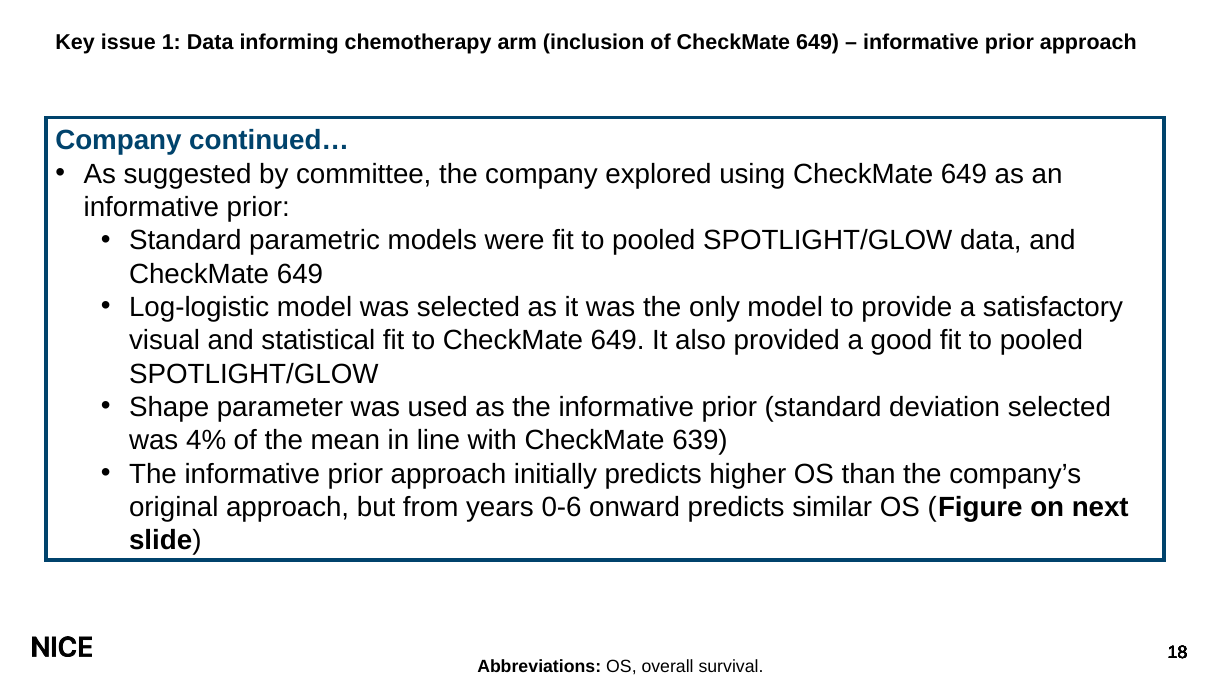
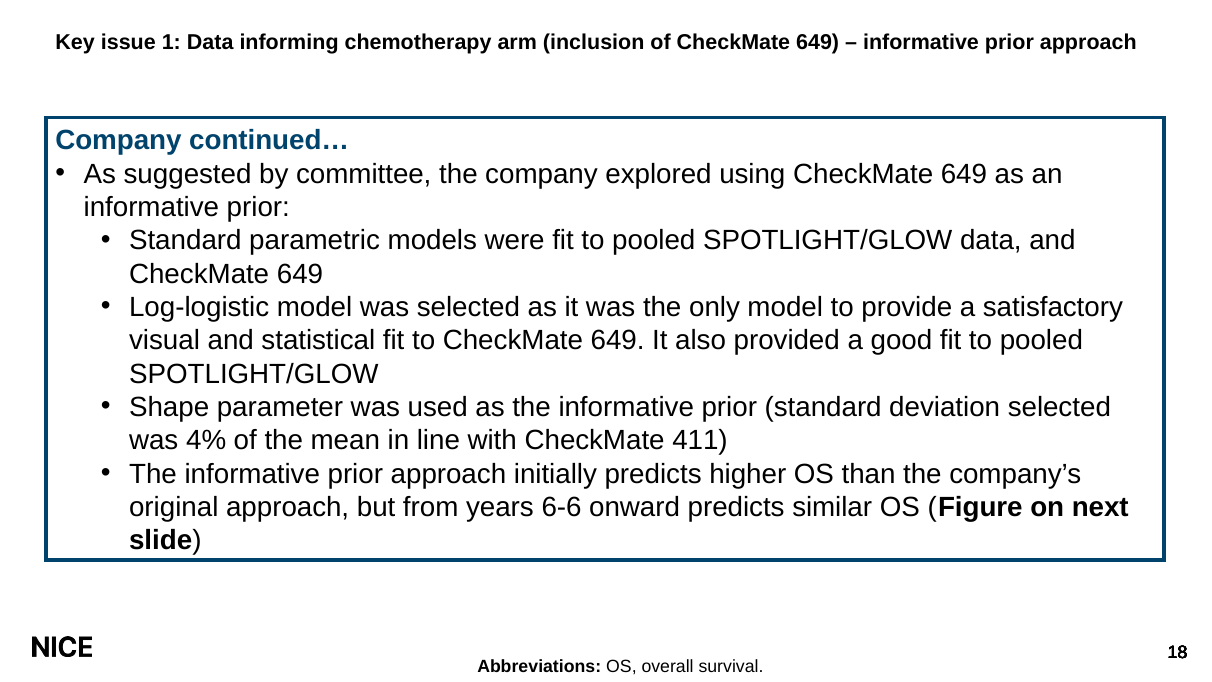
639: 639 -> 411 (700, 440)
0-6: 0-6 -> 6-6 (562, 507)
